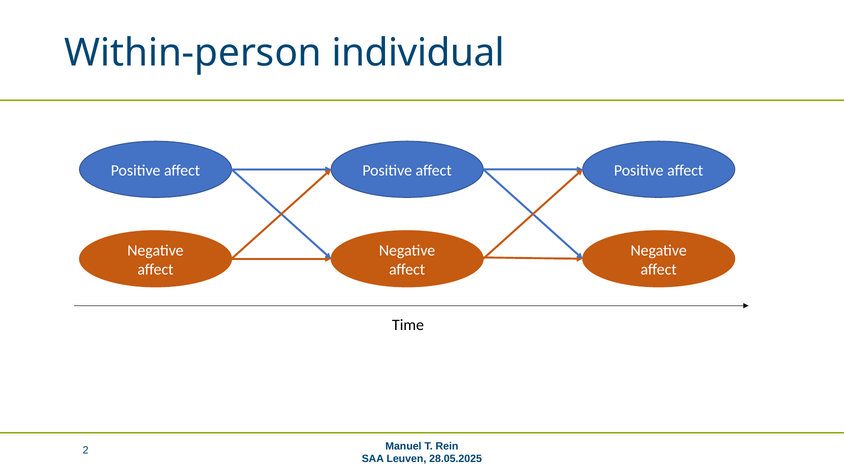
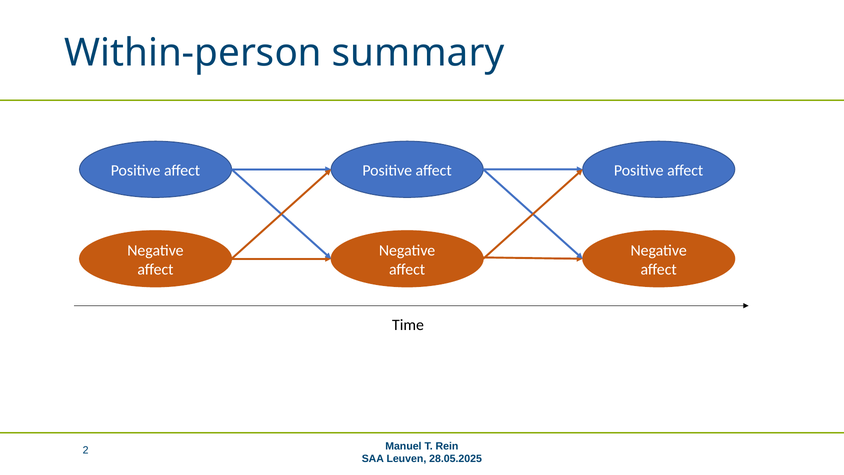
individual: individual -> summary (418, 53)
